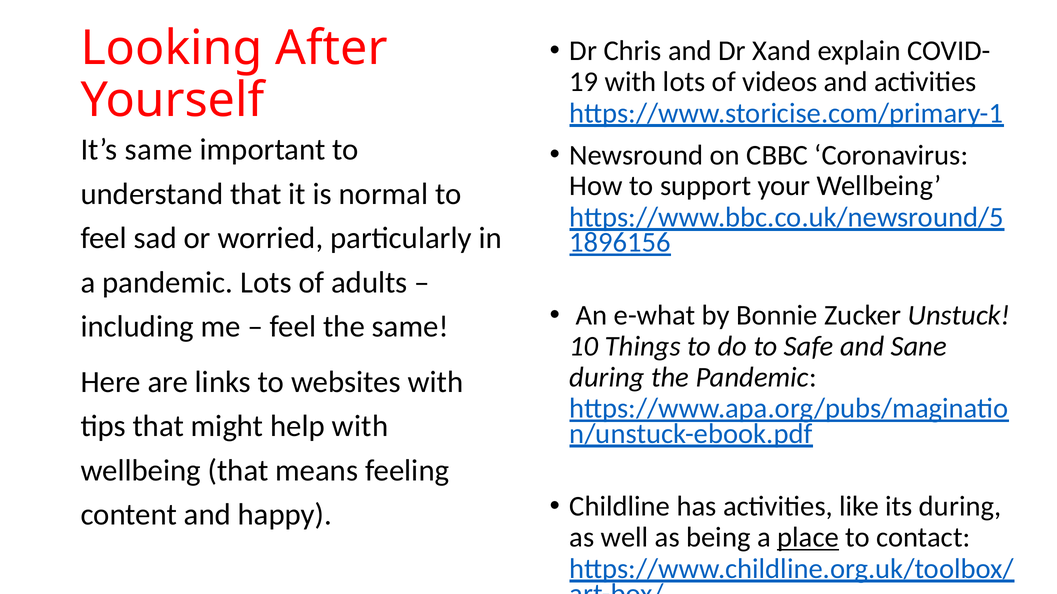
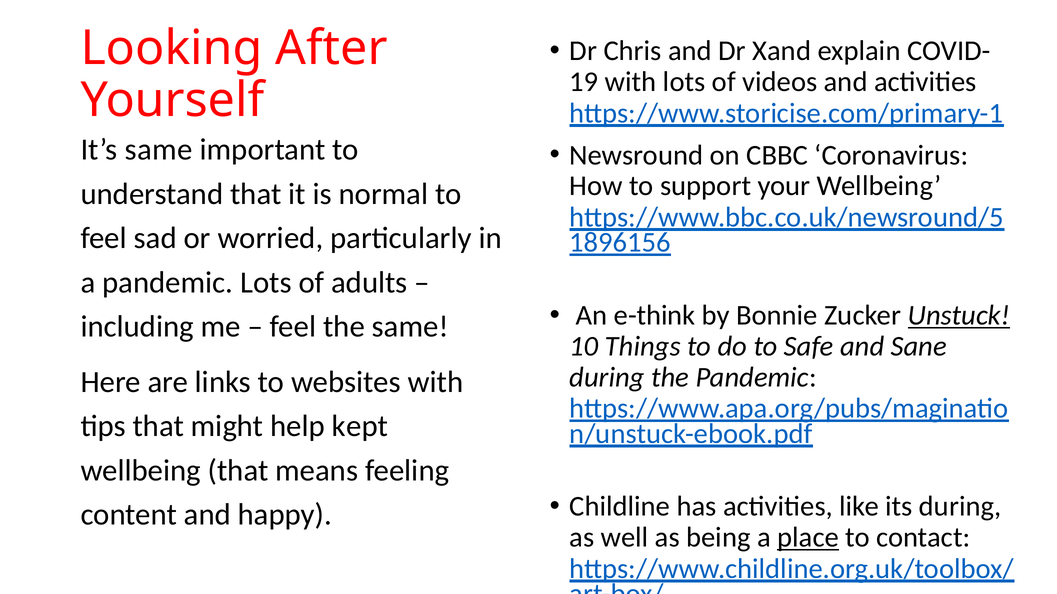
e-what: e-what -> e-think (655, 316)
Unstuck underline: none -> present (959, 316)
help with: with -> kept (360, 427)
